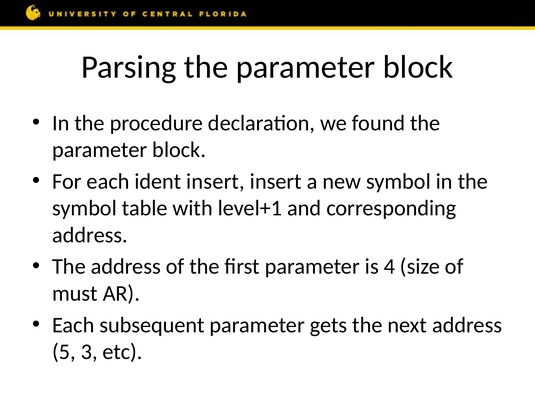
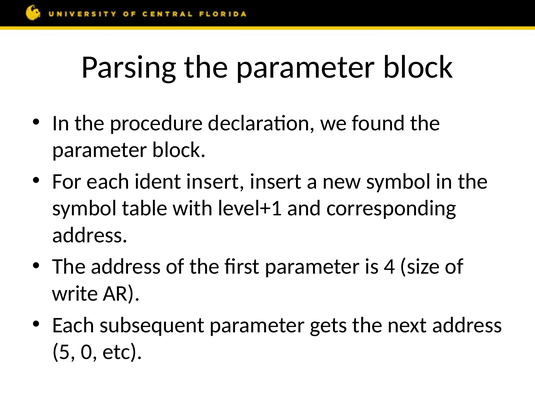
must: must -> write (75, 293)
3: 3 -> 0 (89, 351)
